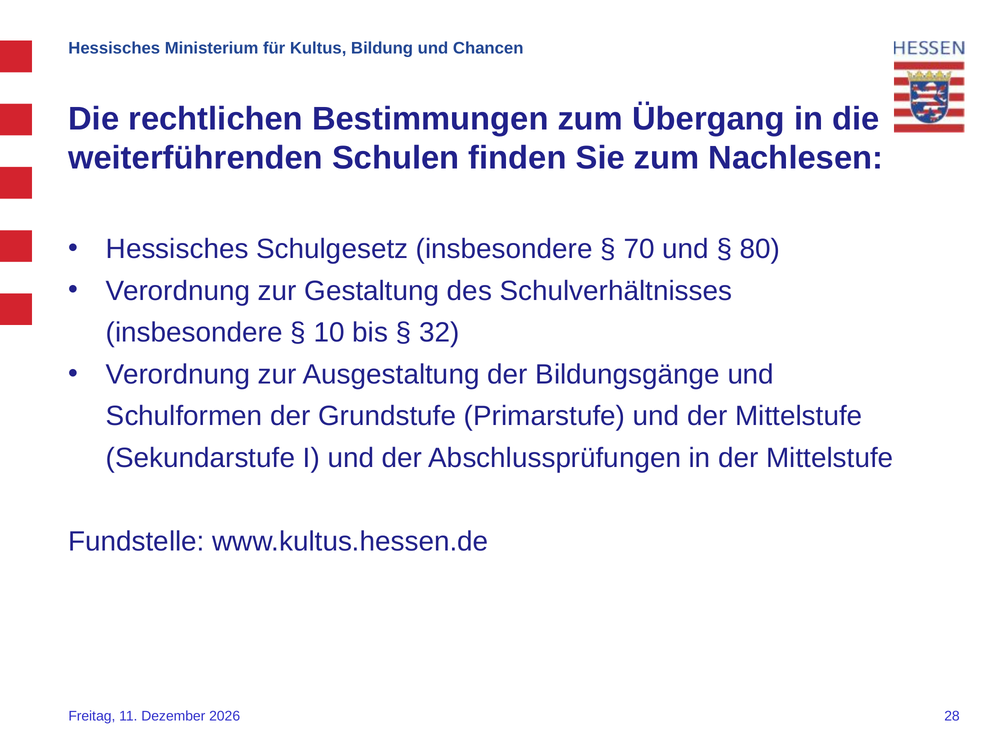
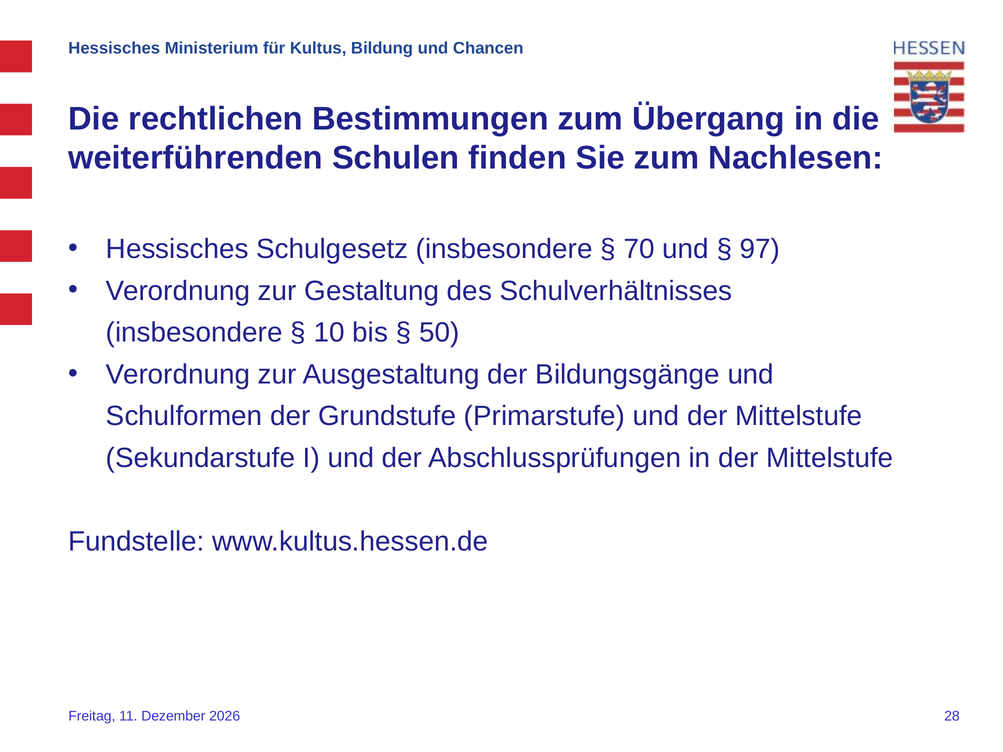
80: 80 -> 97 (760, 249)
32: 32 -> 50 (439, 333)
